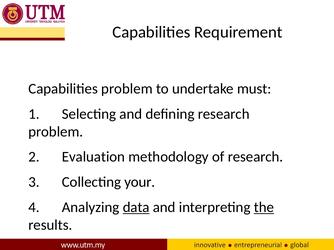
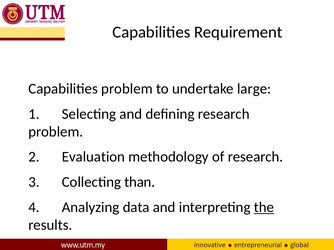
must: must -> large (254, 89)
your: your -> than (140, 182)
data underline: present -> none (136, 208)
